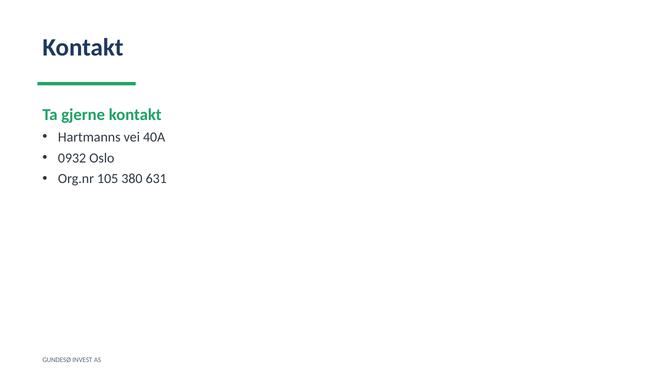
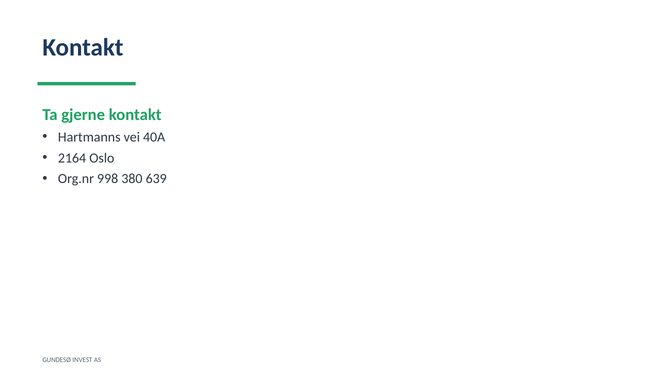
0932: 0932 -> 2164 (72, 158)
105: 105 -> 998 (108, 179)
631: 631 -> 639 (156, 179)
